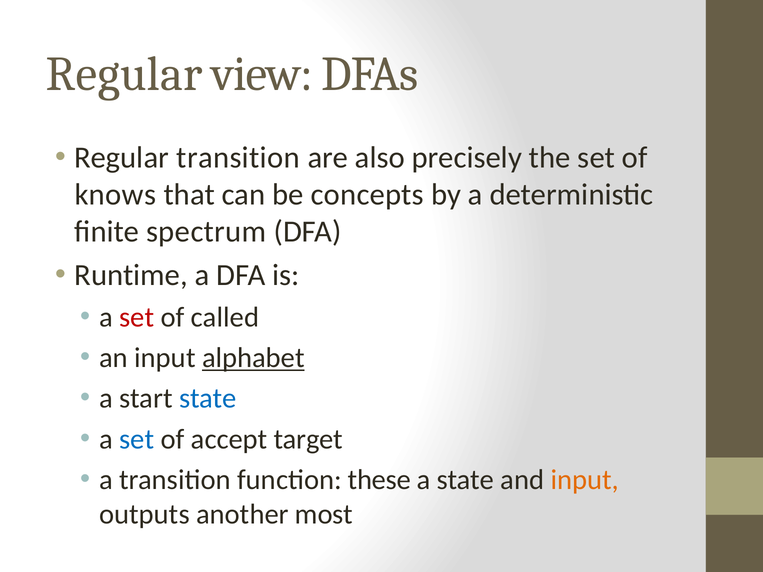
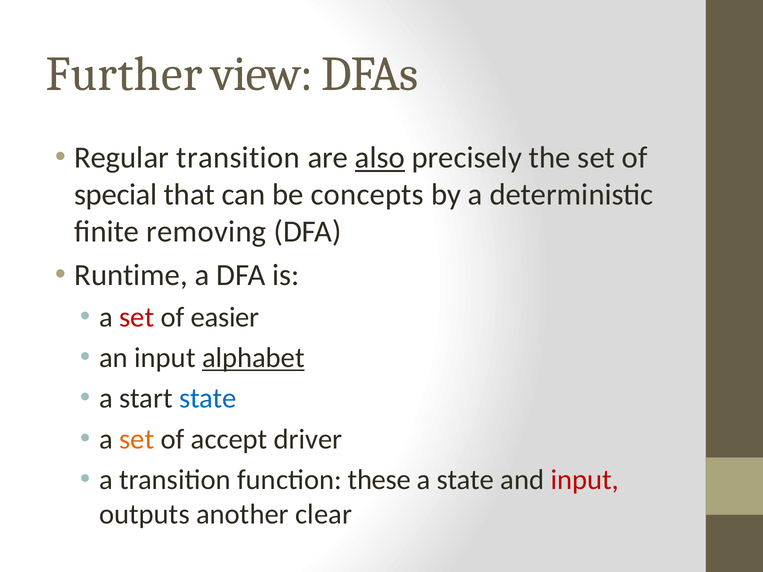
Regular: Regular -> Further (124, 74)
also underline: none -> present (380, 158)
knows: knows -> special (116, 195)
spectrum: spectrum -> removing (206, 232)
called: called -> easier (225, 317)
set colour: blue -> orange (137, 439)
target: target -> driver (308, 439)
input colour: orange -> red (585, 480)
most: most -> clear (324, 515)
